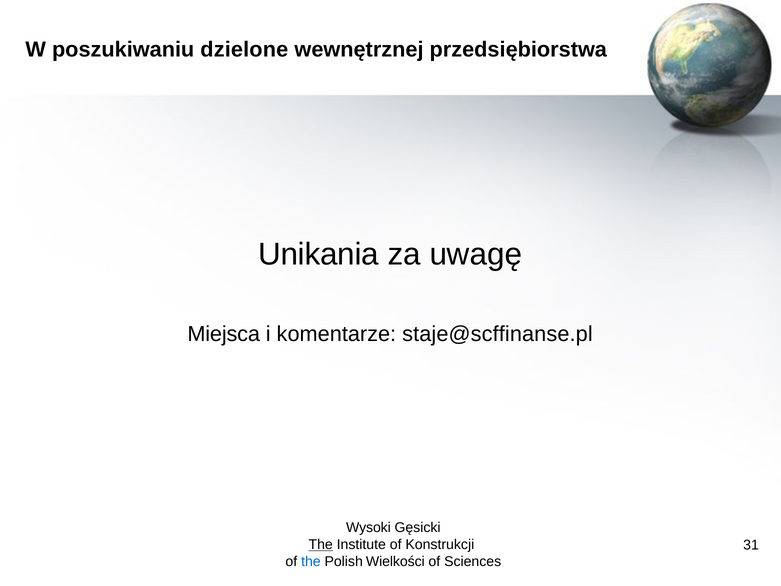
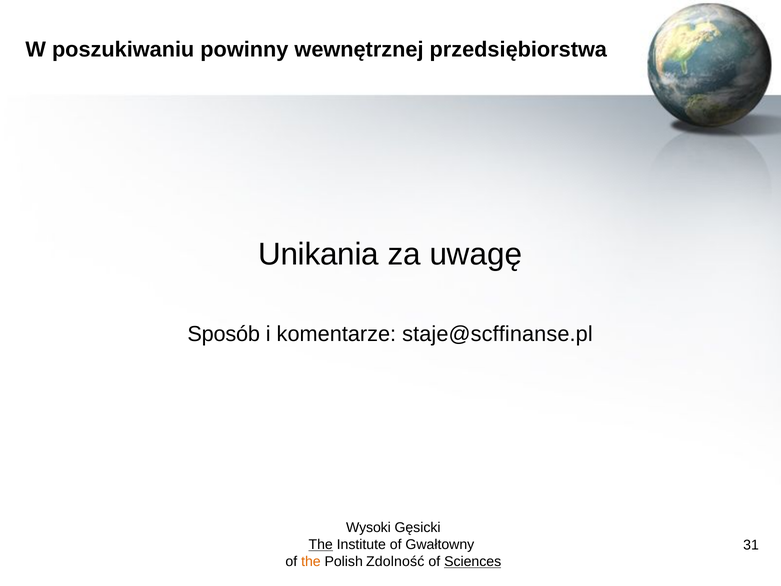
dzielone: dzielone -> powinny (244, 49)
Miejsca: Miejsca -> Sposób (224, 334)
Konstrukcji: Konstrukcji -> Gwałtowny (440, 544)
the colour: blue -> orange (311, 561)
Wielkości: Wielkości -> Zdolność (395, 561)
Sciences underline: none -> present (473, 561)
